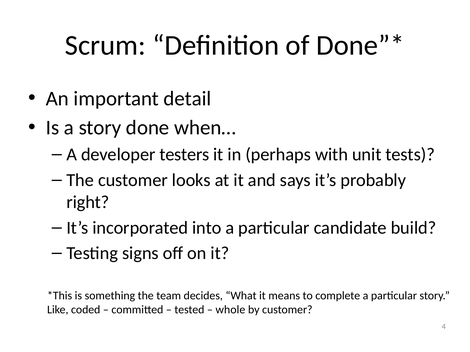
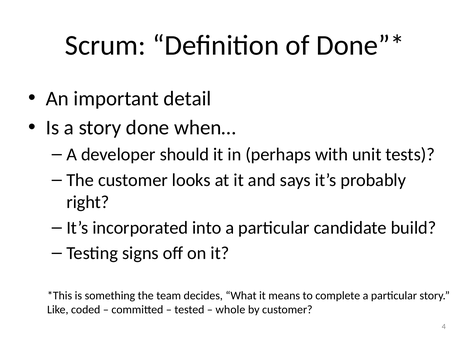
testers: testers -> should (184, 155)
